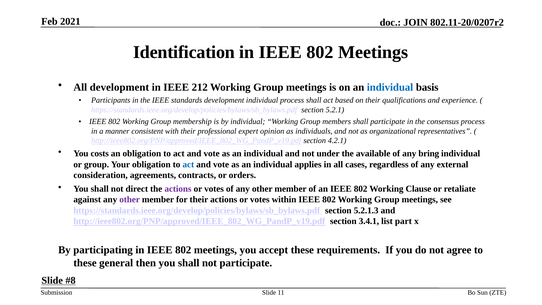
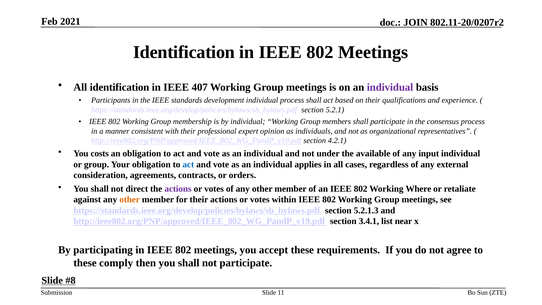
All development: development -> identification (120, 87)
212: 212 -> 407 (200, 87)
individual colour: blue -> purple (390, 87)
bring: bring -> input (429, 153)
Clause: Clause -> Where (418, 189)
other colour: purple -> orange (130, 200)
part: part -> near (403, 221)
general: general -> comply (116, 263)
